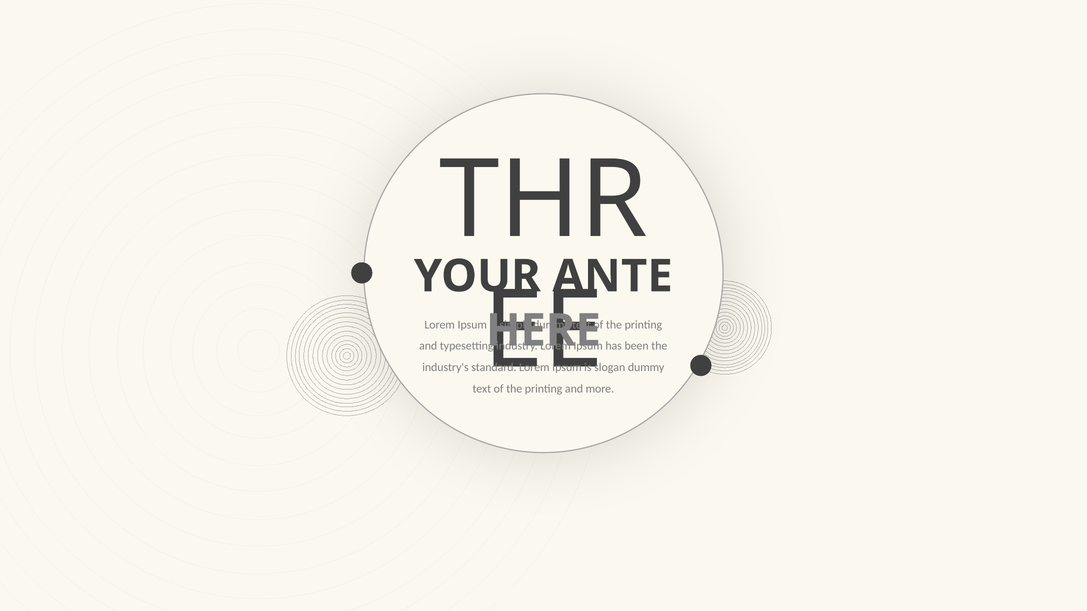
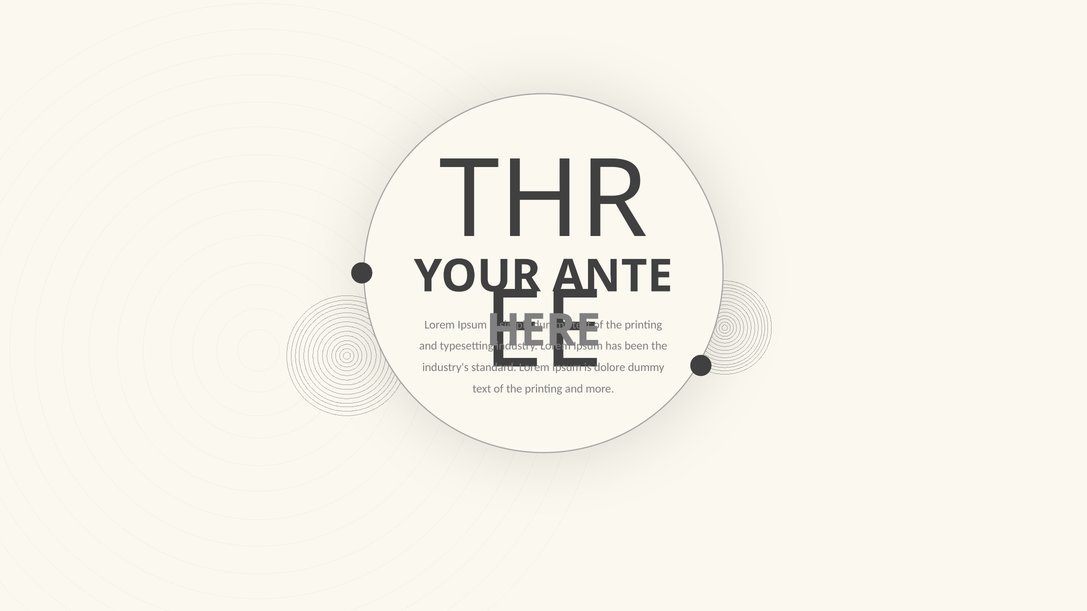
slogan: slogan -> dolore (610, 368)
